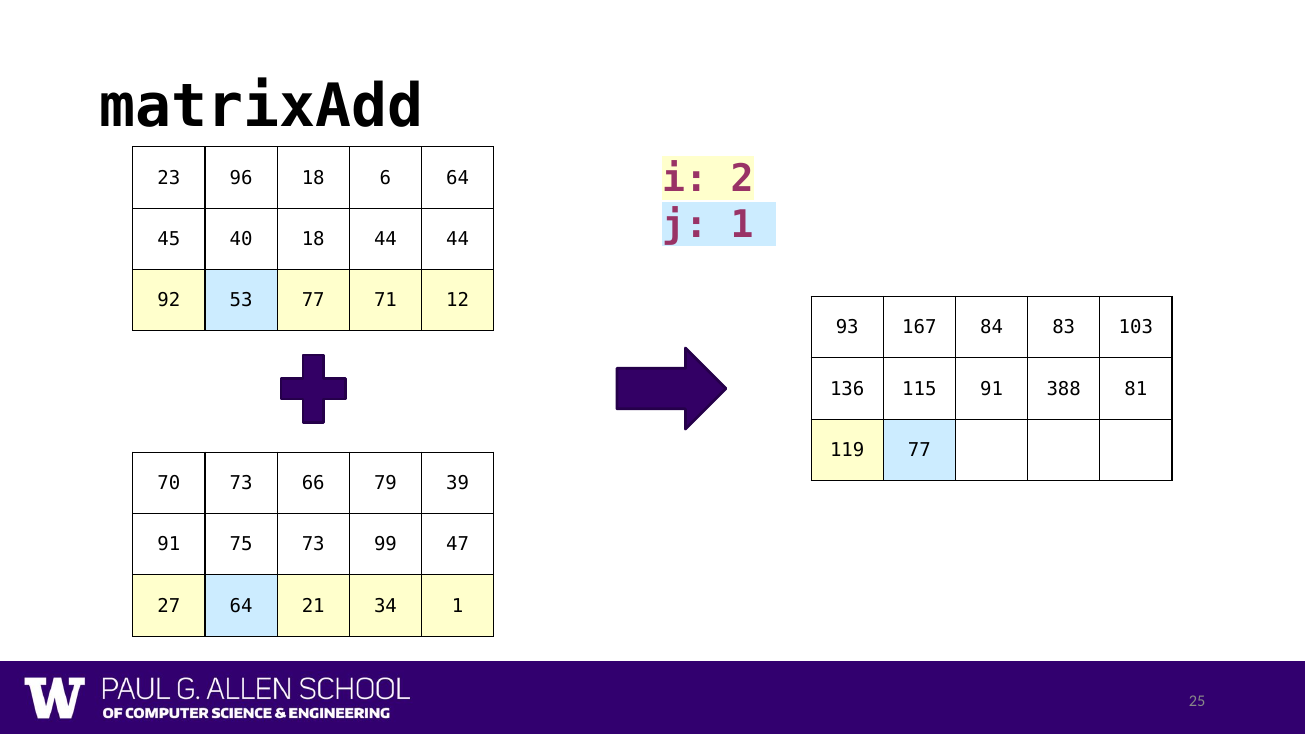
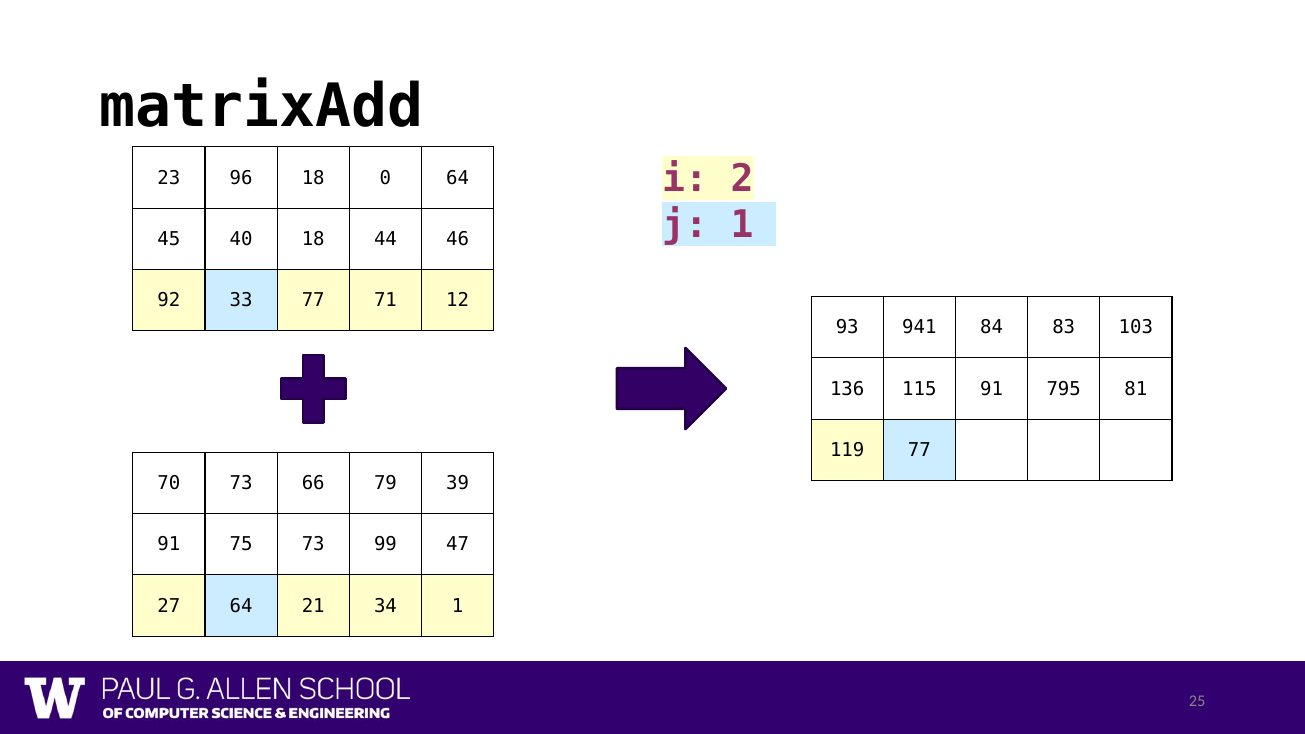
6: 6 -> 0 (385, 178)
44 44: 44 -> 46 (458, 239)
53: 53 -> 33 (241, 300)
167: 167 -> 941 (919, 328)
388: 388 -> 795 (1064, 389)
